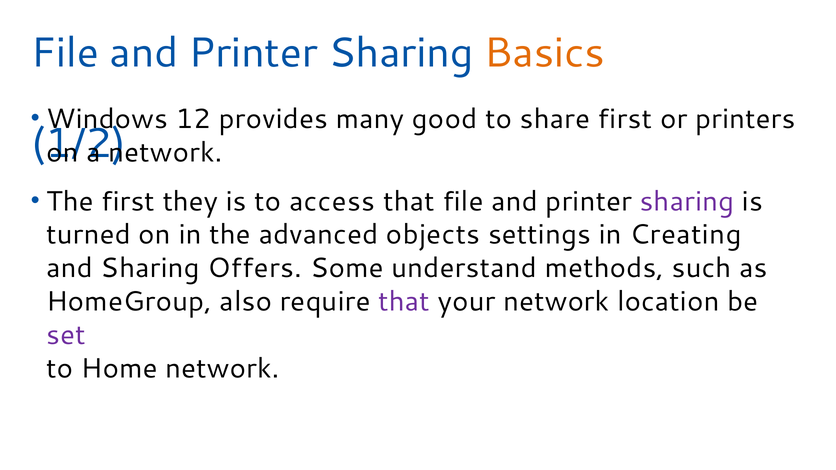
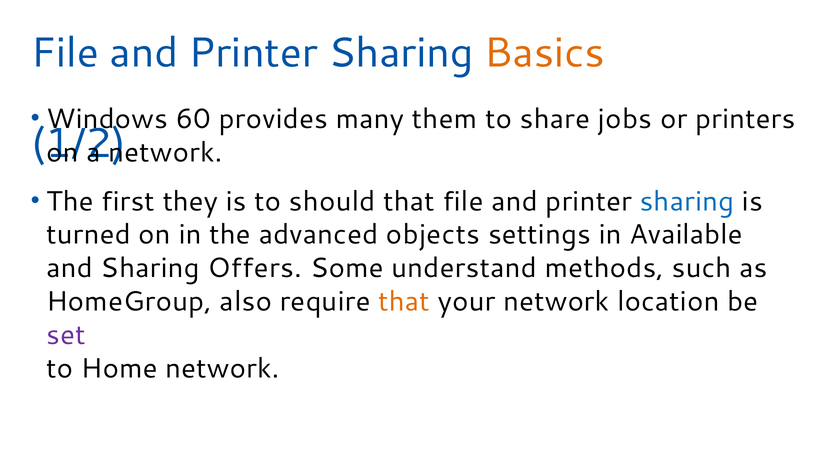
12: 12 -> 60 (193, 119)
good: good -> them (445, 119)
share first: first -> jobs (625, 119)
access: access -> should (332, 201)
sharing colour: purple -> blue (687, 201)
Creating: Creating -> Available (686, 235)
that colour: purple -> orange (404, 302)
